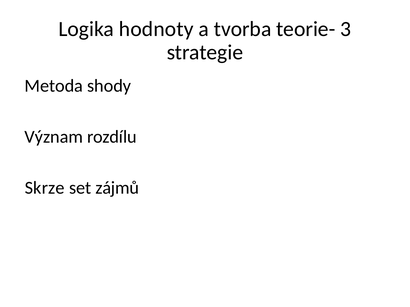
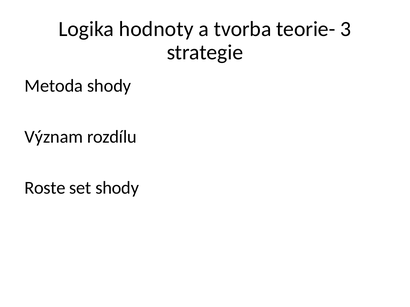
Skrze: Skrze -> Roste (45, 188)
set zájmů: zájmů -> shody (117, 188)
